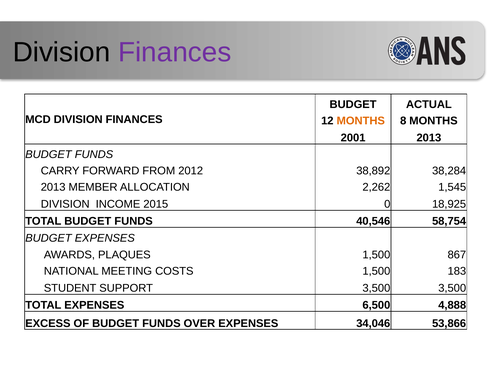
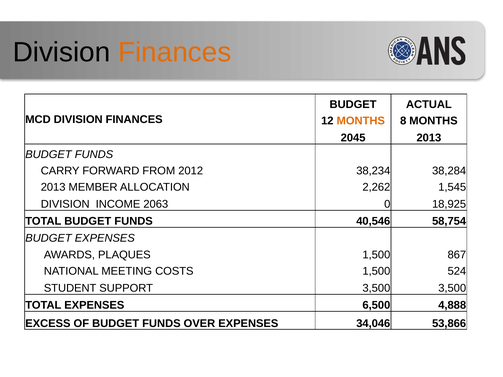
Finances colour: purple -> orange (175, 52)
2001: 2001 -> 2045 (353, 138)
38,892: 38,892 -> 38,234 (373, 171)
2015: 2015 -> 2063 (156, 204)
183: 183 -> 524 (457, 271)
